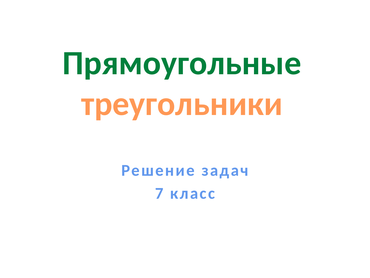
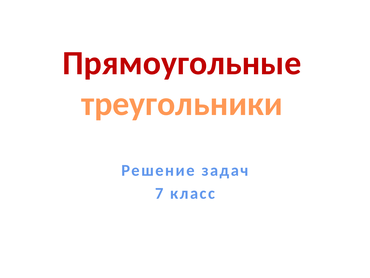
Прямоугольные colour: green -> red (182, 63)
